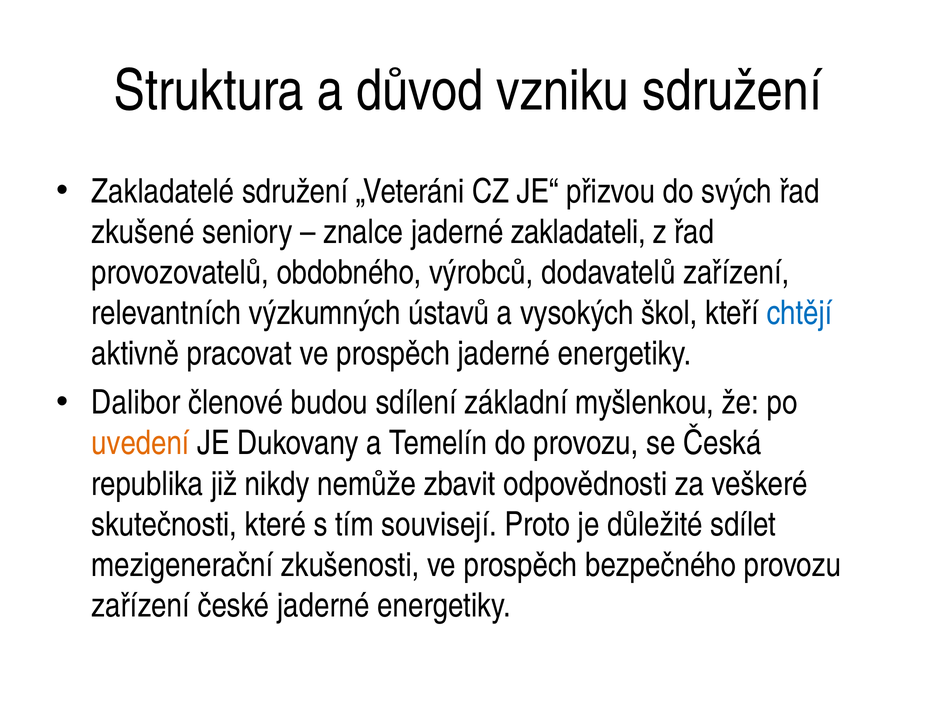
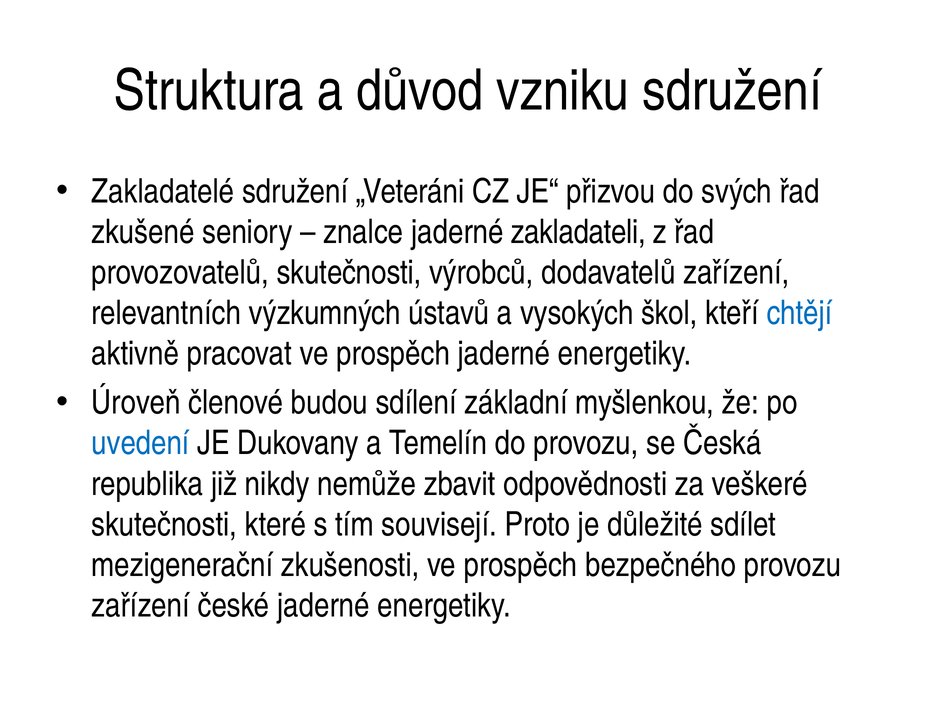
provozovatelů obdobného: obdobného -> skutečnosti (349, 272)
Dalibor: Dalibor -> Úroveň (136, 403)
uvedení colour: orange -> blue (140, 443)
